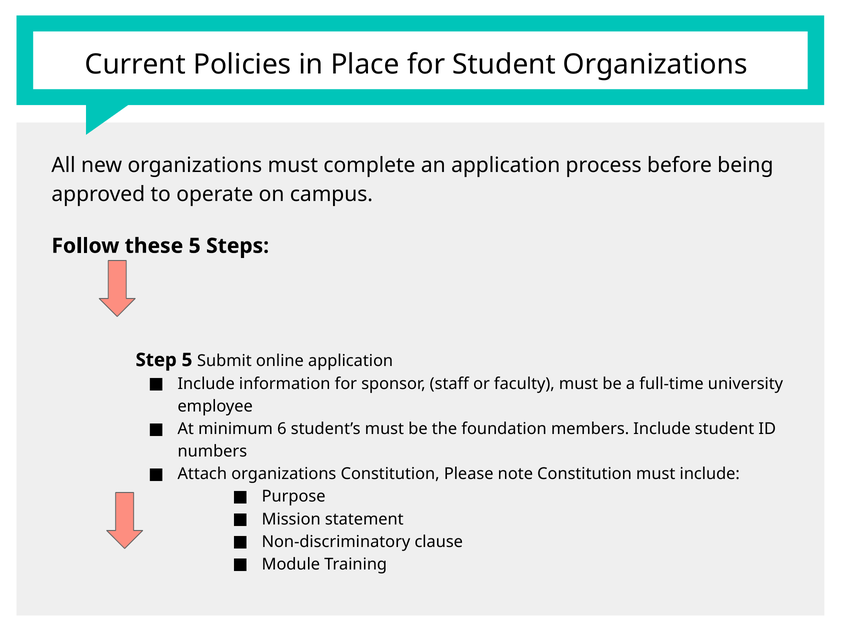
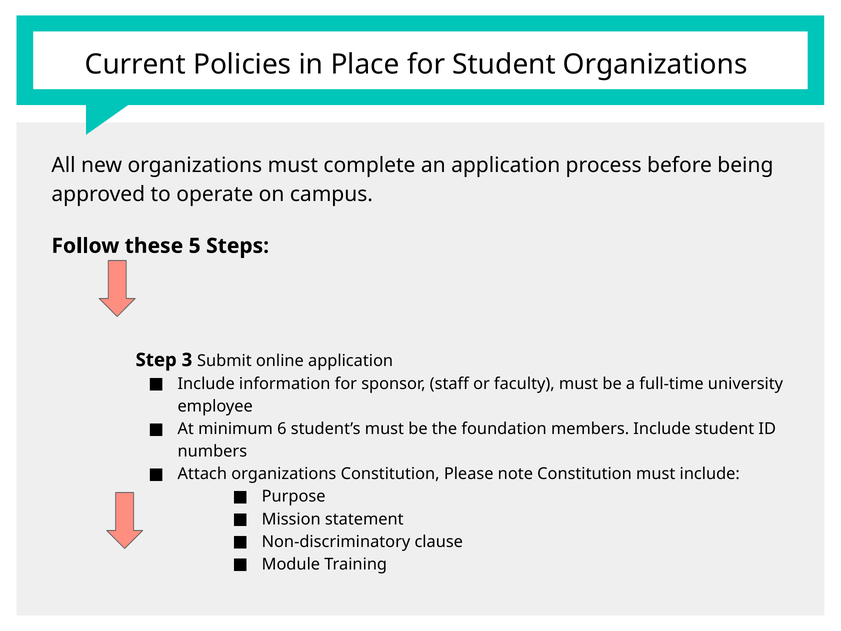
Step 5: 5 -> 3 (187, 360)
